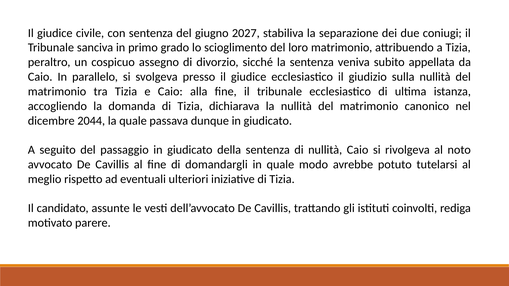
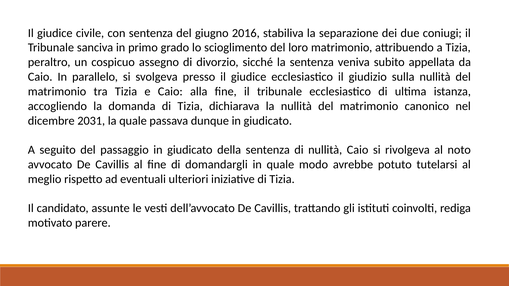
2027: 2027 -> 2016 (246, 33)
2044: 2044 -> 2031 (91, 121)
